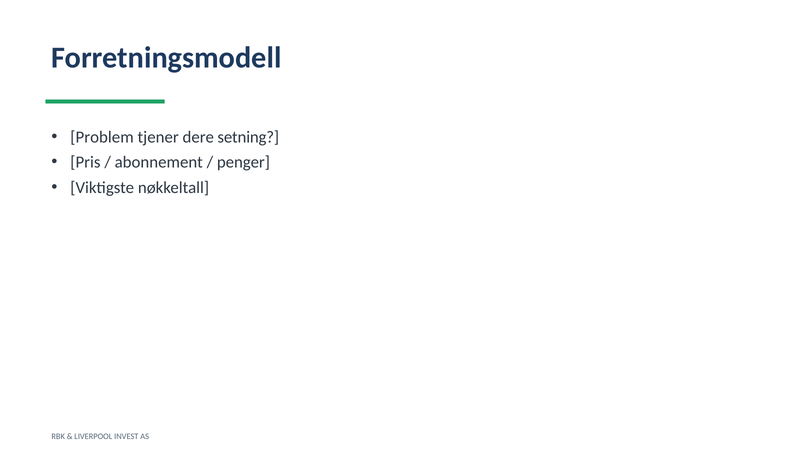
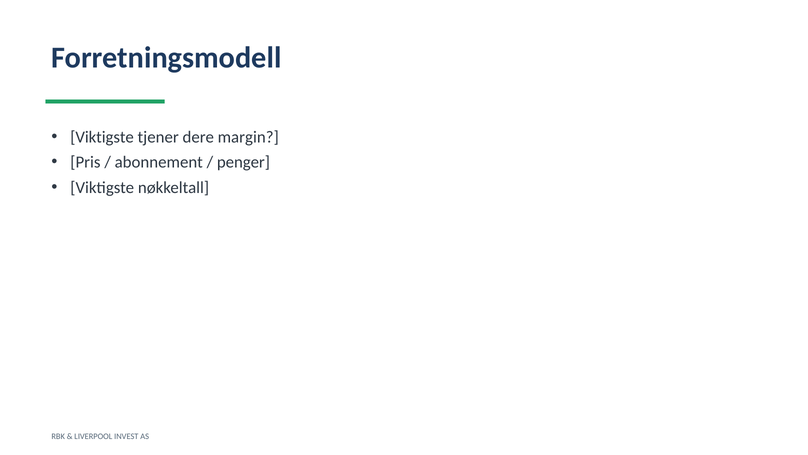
Problem: Problem -> Viktigste (102, 137)
setning: setning -> margin (248, 137)
